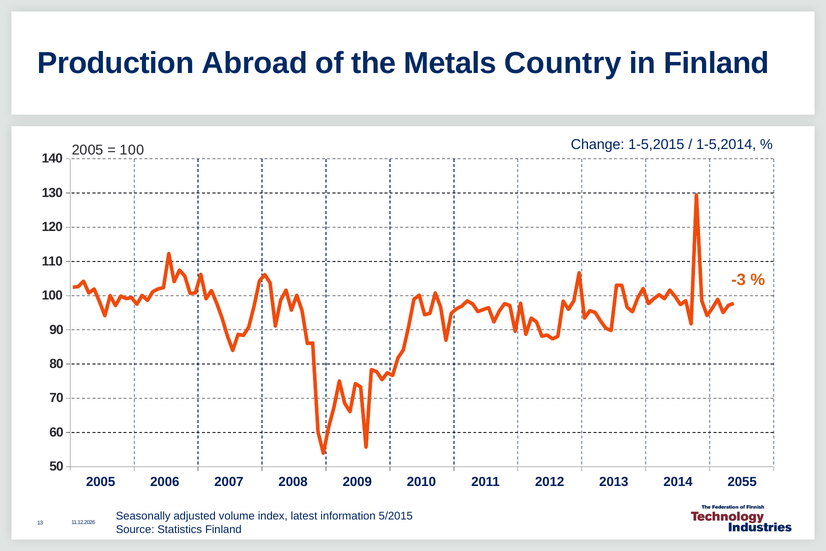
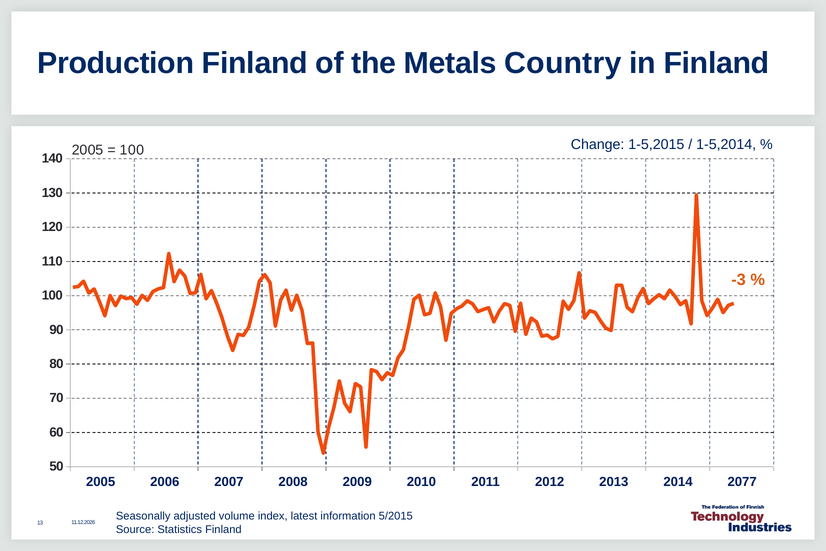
Production Abroad: Abroad -> Finland (255, 63)
2055: 2055 -> 2077 (742, 482)
